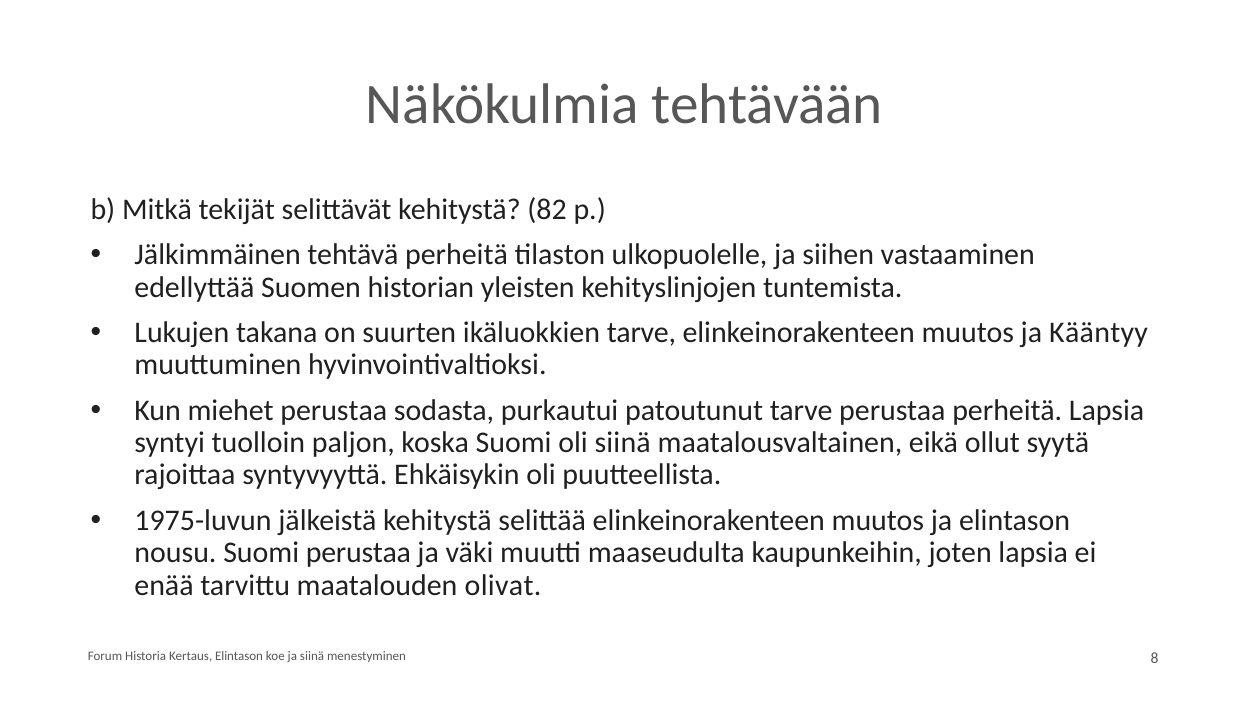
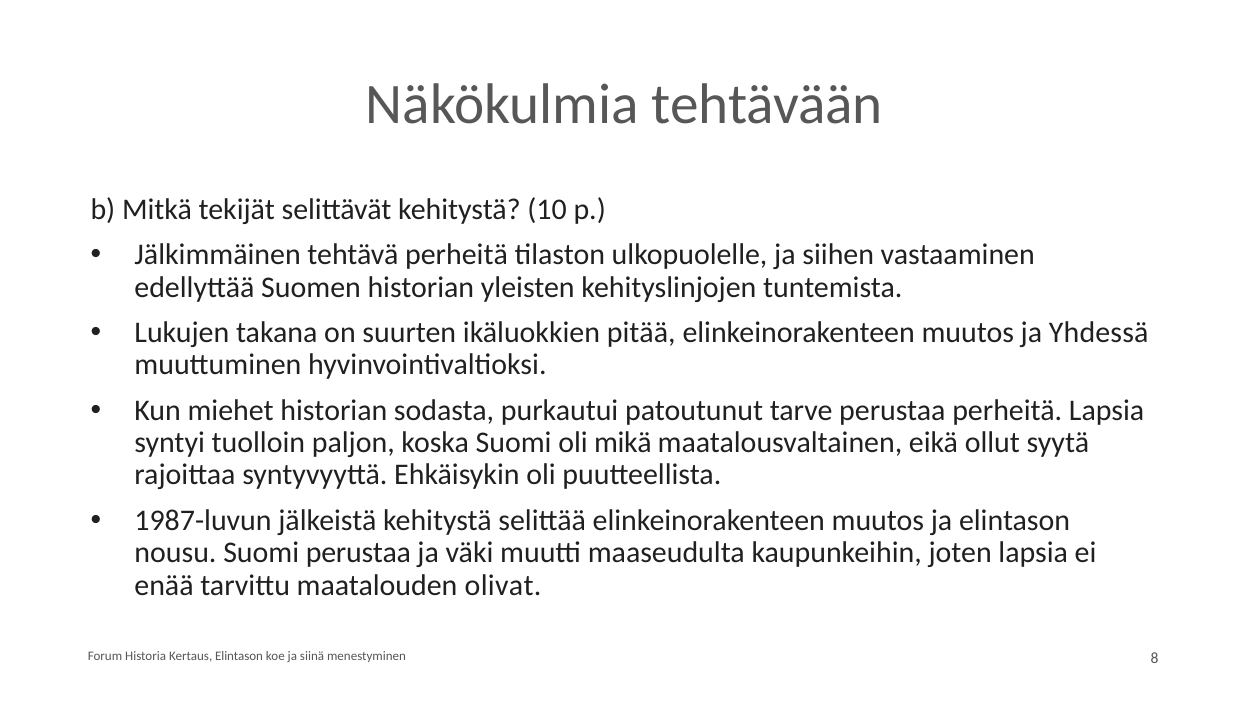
82: 82 -> 10 (547, 209)
ikäluokkien tarve: tarve -> pitää (641, 332)
Kääntyy: Kääntyy -> Yhdessä (1099, 332)
miehet perustaa: perustaa -> historian (334, 410)
oli siinä: siinä -> mikä (623, 442)
1975-luvun: 1975-luvun -> 1987-luvun (203, 520)
